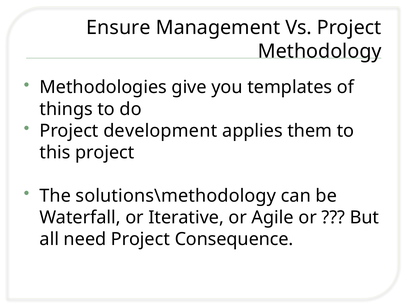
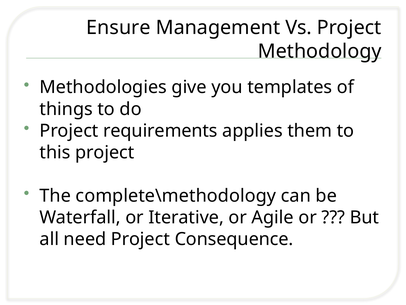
development: development -> requirements (160, 131)
solutions\methodology: solutions\methodology -> complete\methodology (176, 196)
